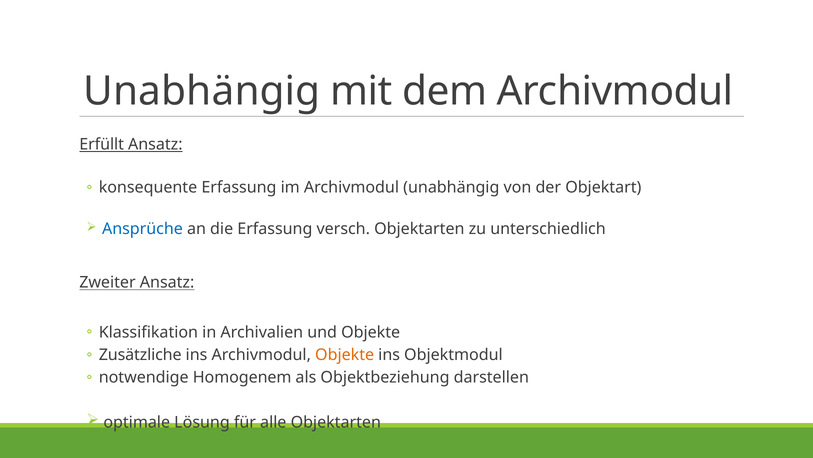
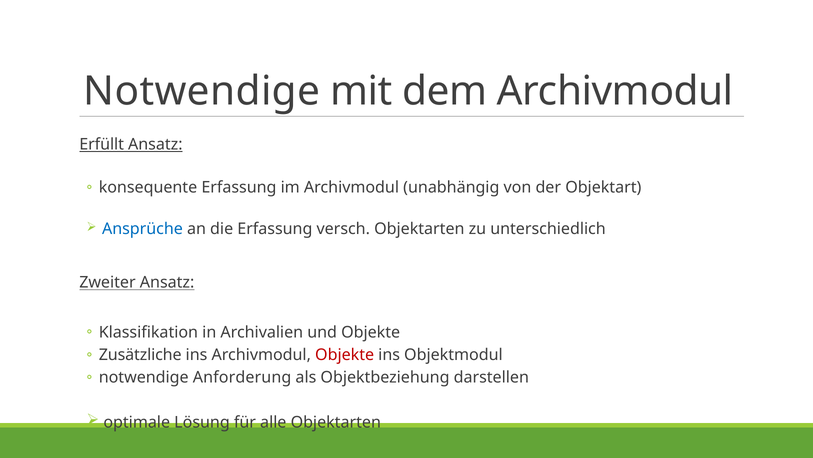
Unabhängig: Unabhängig -> Notwendige (202, 91)
Objekte colour: orange -> red (345, 354)
Homogenem: Homogenem -> Anforderung (242, 377)
